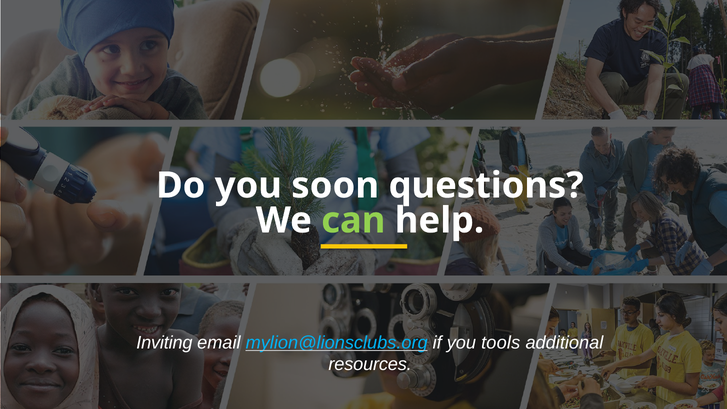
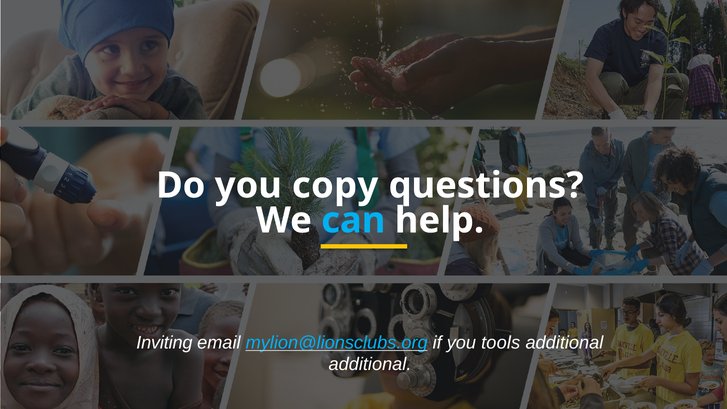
soon: soon -> copy (335, 185)
can colour: light green -> light blue (353, 220)
resources: resources -> additional (370, 364)
